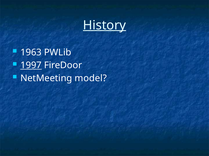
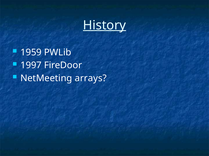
1963: 1963 -> 1959 (31, 53)
1997 underline: present -> none (31, 66)
model: model -> arrays (91, 79)
